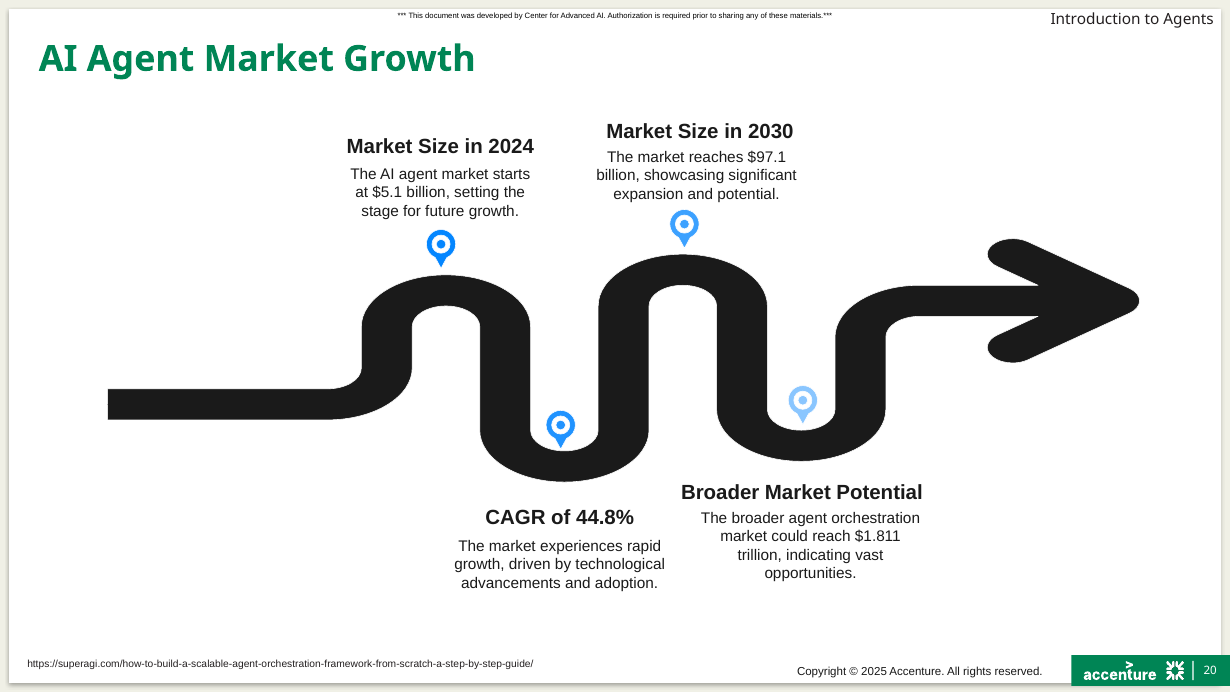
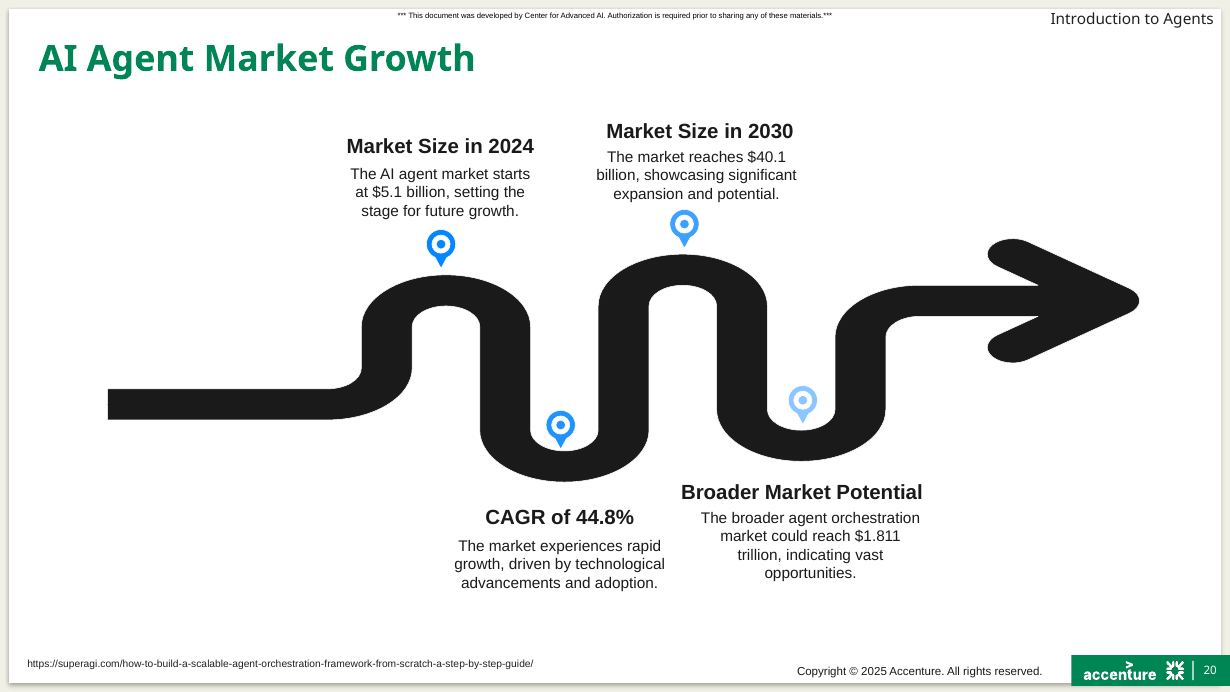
$97.1: $97.1 -> $40.1 (767, 157)
